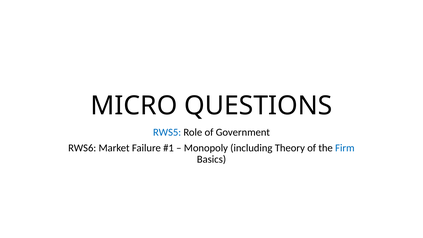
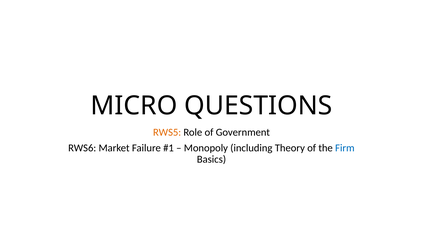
RWS5 colour: blue -> orange (167, 132)
